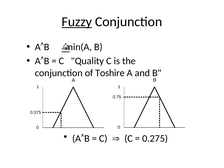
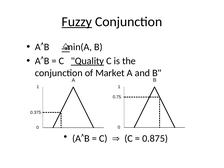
Quality underline: none -> present (87, 61)
Toshire: Toshire -> Market (110, 73)
0.275: 0.275 -> 0.875 (155, 138)
